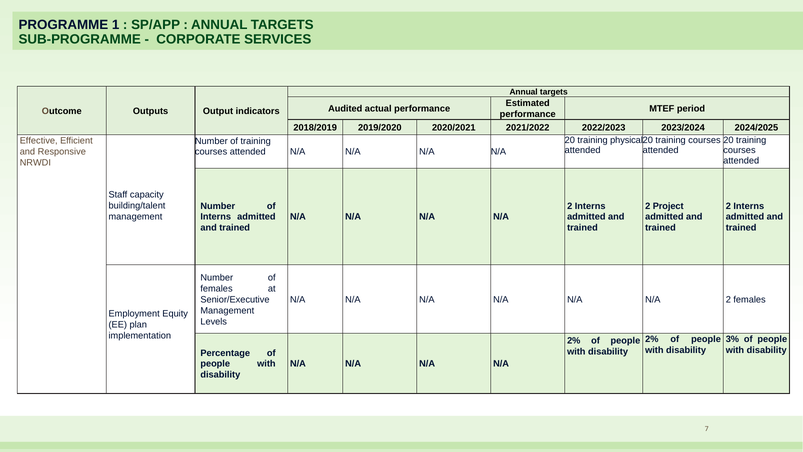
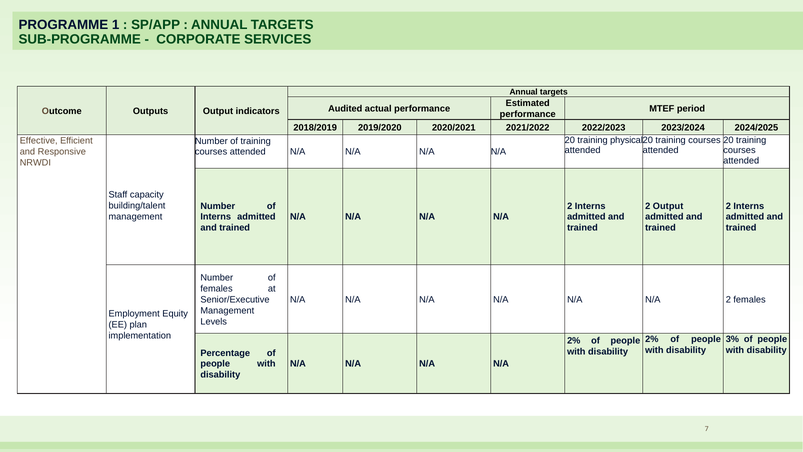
2 Project: Project -> Output (668, 206)
